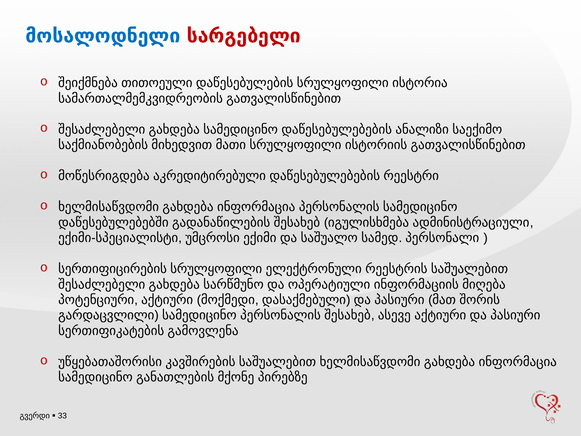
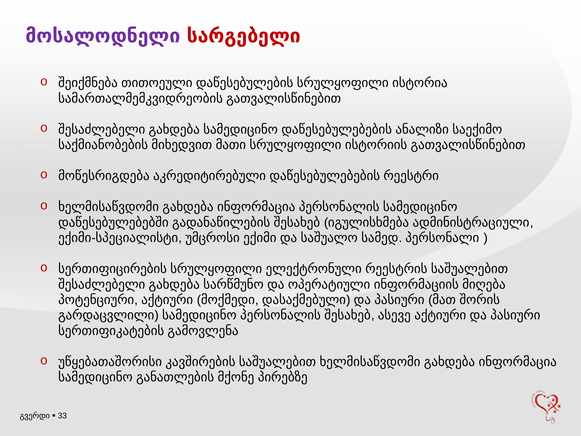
მოსალოდნელი colour: blue -> purple (103, 36)
